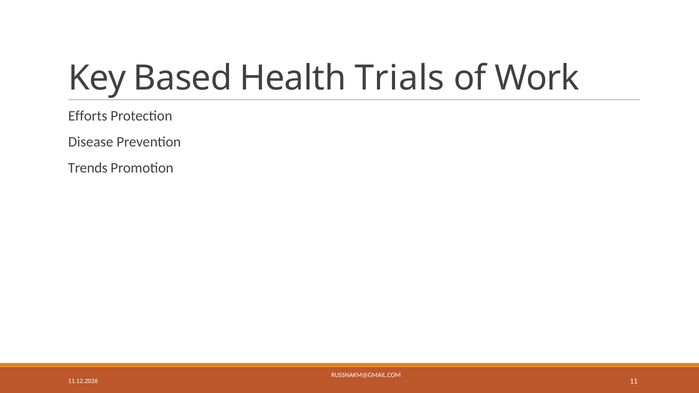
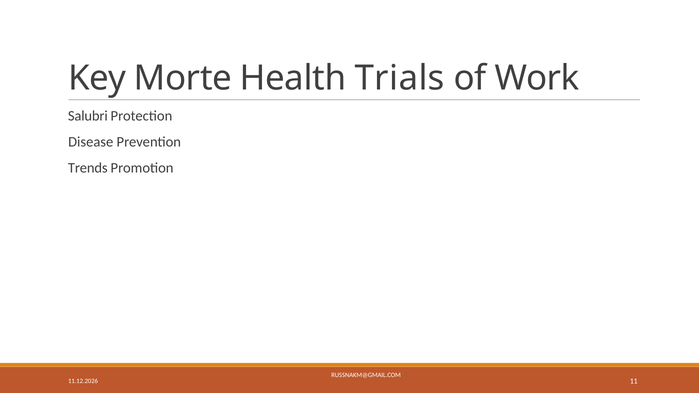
Based: Based -> Morte (183, 78)
Efforts: Efforts -> Salubri (88, 116)
